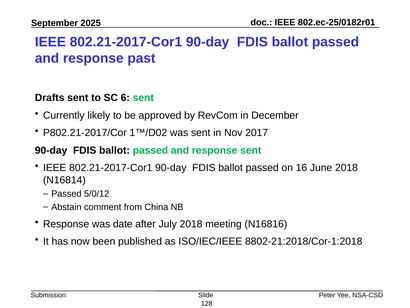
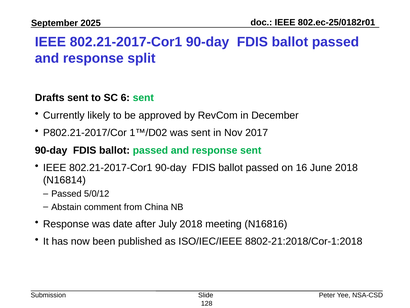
past: past -> split (141, 58)
